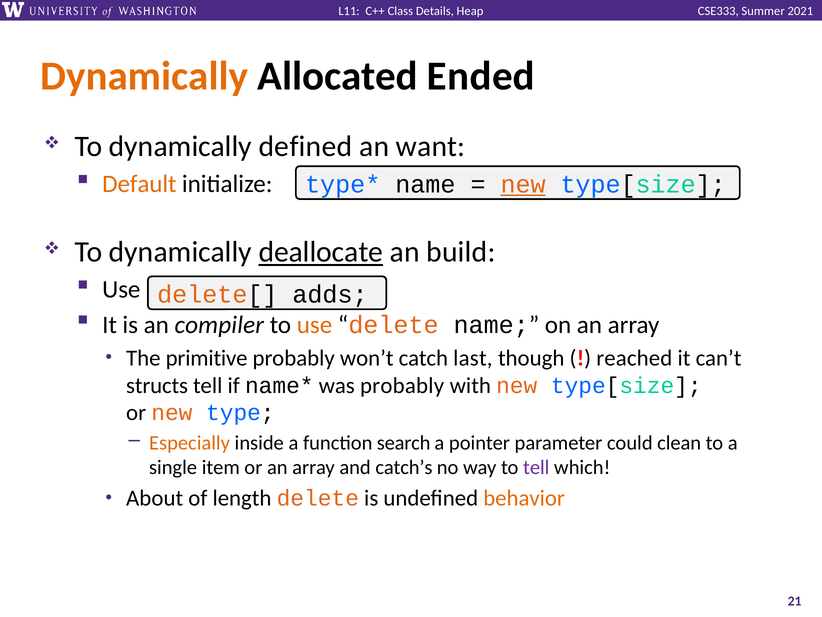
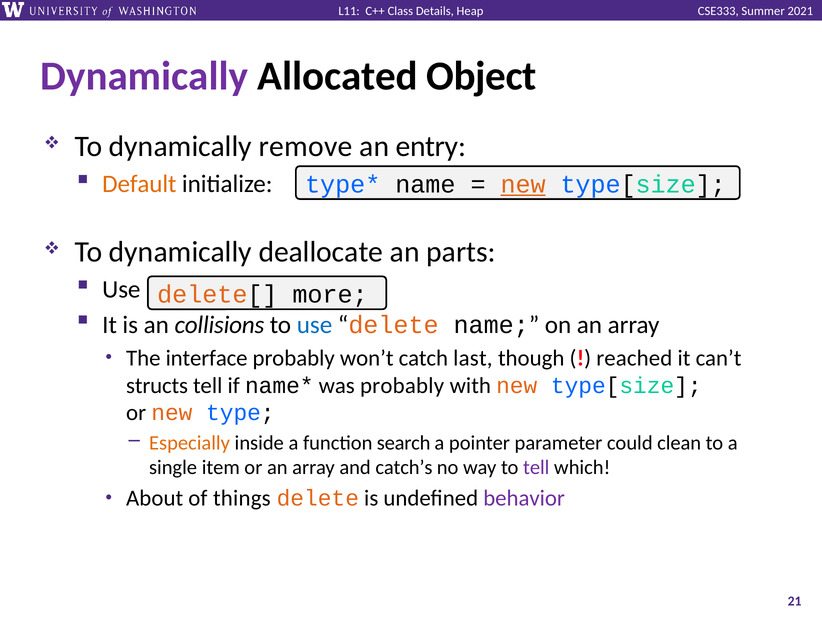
Dynamically colour: orange -> purple (144, 76)
Ended: Ended -> Object (481, 76)
defined: defined -> remove (306, 146)
want: want -> entry (431, 146)
deallocate underline: present -> none (321, 252)
build: build -> parts (461, 252)
adds: adds -> more (330, 294)
compiler: compiler -> collisions (219, 325)
use colour: orange -> blue (315, 325)
primitive: primitive -> interface (207, 358)
length: length -> things (242, 498)
behavior colour: orange -> purple (524, 498)
